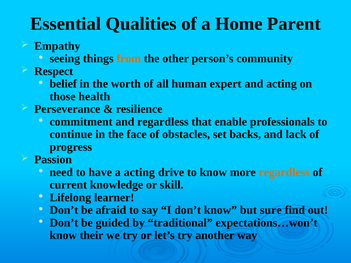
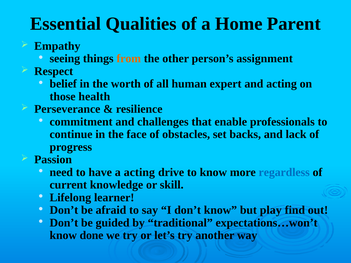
community: community -> assignment (265, 59)
and regardless: regardless -> challenges (163, 122)
regardless colour: orange -> blue (284, 172)
sure: sure -> play (271, 210)
their: their -> done (92, 235)
